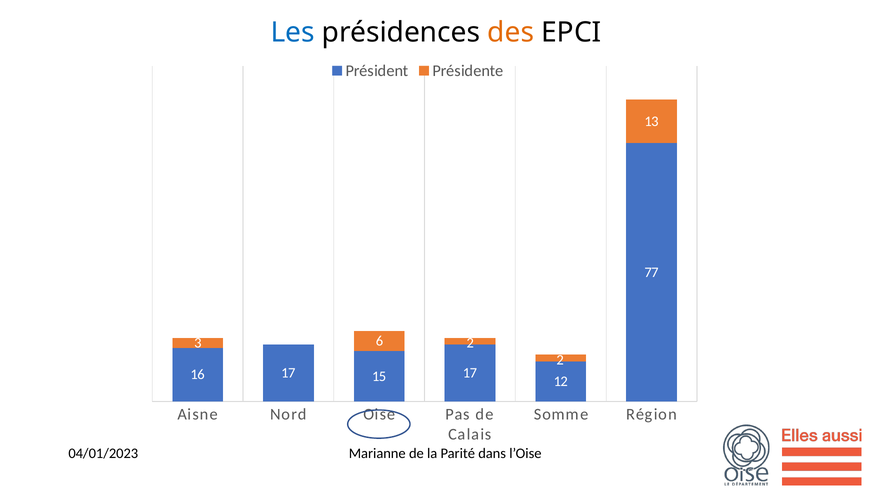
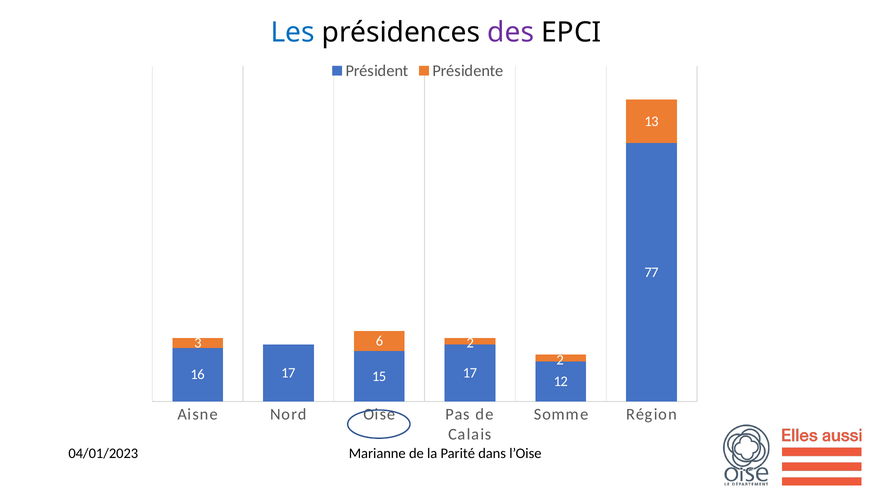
des colour: orange -> purple (511, 32)
